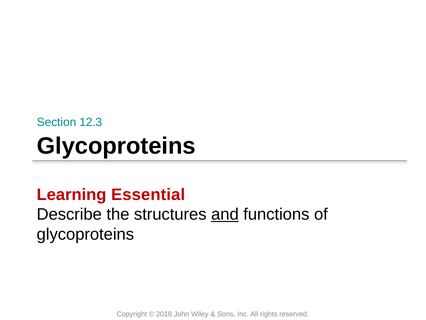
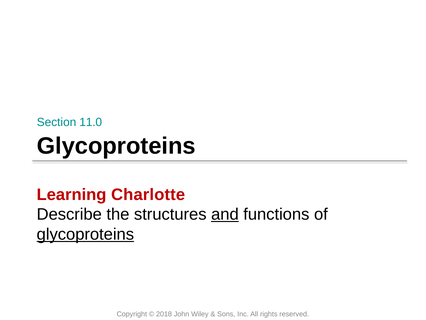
12.3: 12.3 -> 11.0 (91, 122)
Essential: Essential -> Charlotte (148, 194)
glycoproteins underline: none -> present (85, 234)
